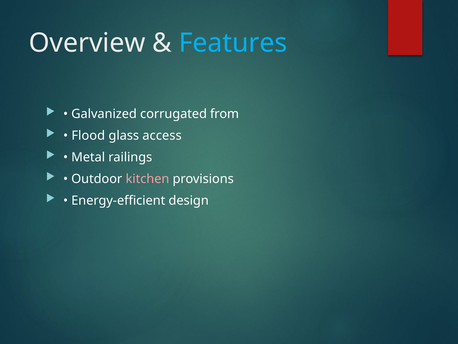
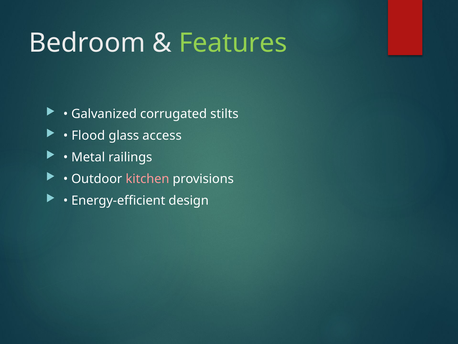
Overview: Overview -> Bedroom (87, 43)
Features colour: light blue -> light green (233, 43)
from: from -> stilts (224, 114)
